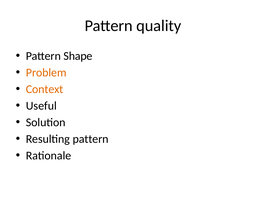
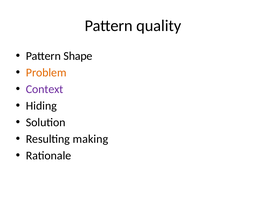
Context colour: orange -> purple (45, 89)
Useful: Useful -> Hiding (41, 105)
Resulting pattern: pattern -> making (91, 139)
